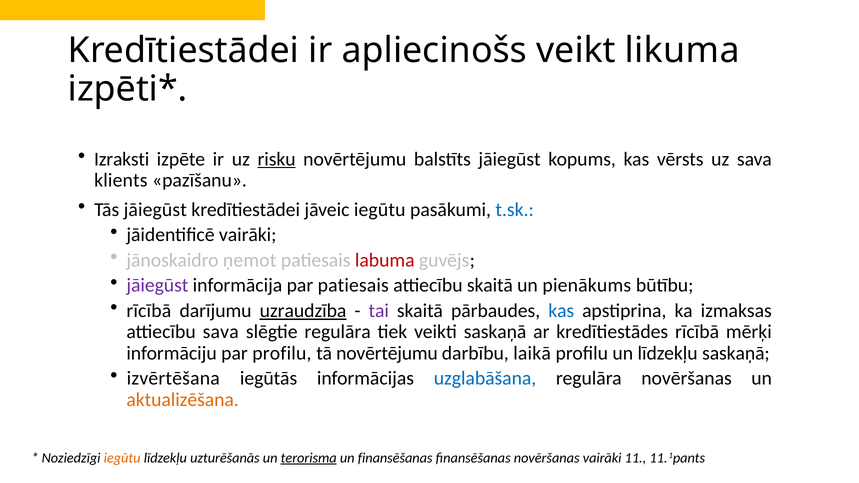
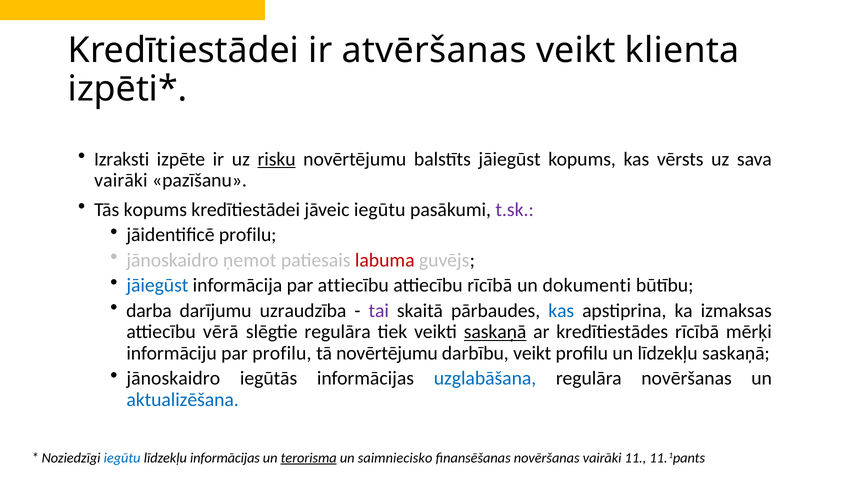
apliecinošs: apliecinošs -> atvēršanas (434, 50)
likuma: likuma -> klienta (682, 50)
klients: klients -> vairāki (121, 180)
Tās jāiegūst: jāiegūst -> kopums (155, 210)
t.sk colour: blue -> purple (515, 210)
jāidentificē vairāki: vairāki -> profilu (248, 235)
jāiegūst colour: purple -> blue (157, 286)
par patiesais: patiesais -> attiecību (353, 286)
attiecību skaitā: skaitā -> rīcībā (490, 286)
pienākums: pienākums -> dokumenti (587, 286)
rīcībā: rīcībā -> darba (149, 311)
uzraudzība underline: present -> none (303, 311)
attiecību sava: sava -> vērā (221, 332)
saskaņā underline: none -> present (495, 332)
darbību laikā: laikā -> veikt (532, 353)
izvērtēšana: izvērtēšana -> jānoskaidro (173, 379)
aktualizēšana colour: orange -> blue (183, 400)
iegūtu colour: orange -> blue (122, 458)
līdzekļu uzturēšanās: uzturēšanās -> informācijas (225, 458)
un finansēšanas: finansēšanas -> saimniecisko (395, 458)
